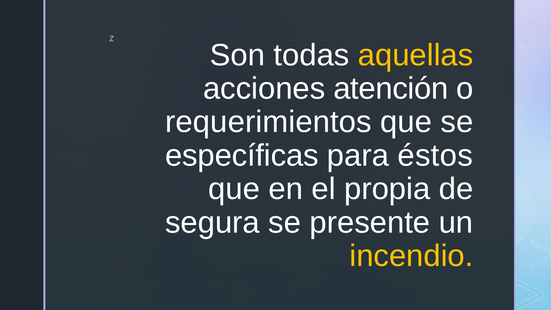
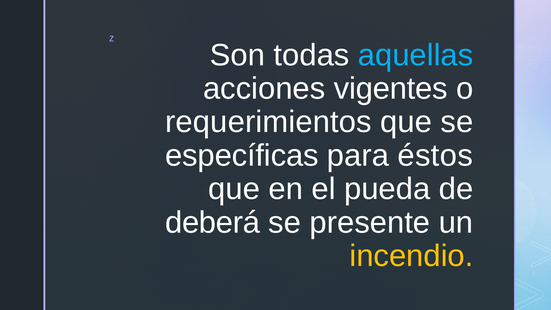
aquellas colour: yellow -> light blue (416, 55)
atención: atención -> vigentes (391, 89)
propia: propia -> pueda (387, 189)
segura: segura -> deberá (213, 222)
